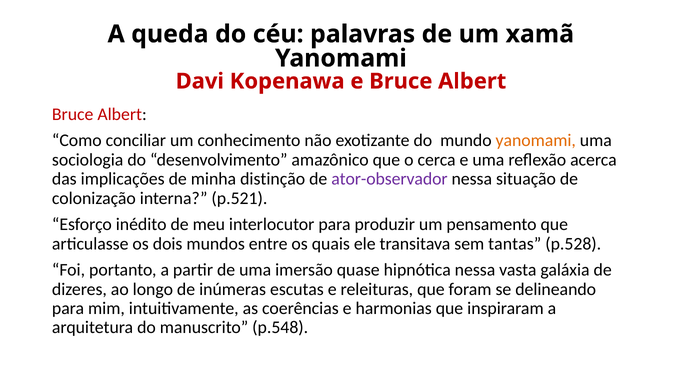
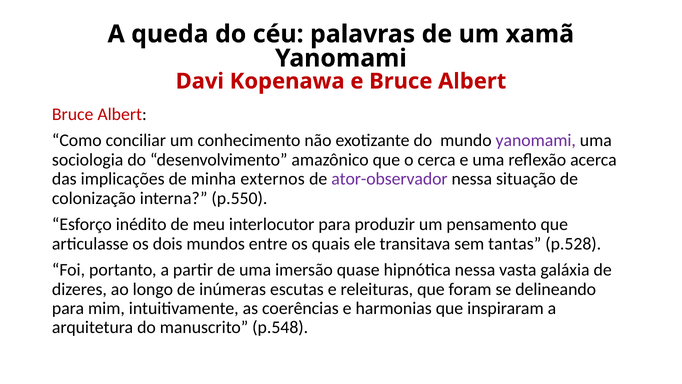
yanomami colour: orange -> purple (536, 140)
distinção: distinção -> externos (273, 179)
p.521: p.521 -> p.550 (239, 198)
